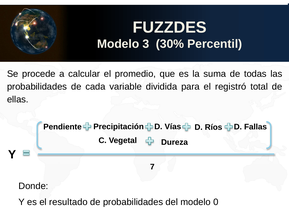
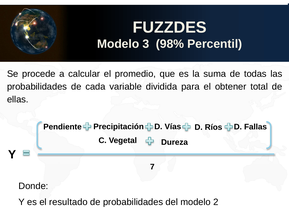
30%: 30% -> 98% (170, 44)
registró: registró -> obtener (231, 87)
0: 0 -> 2 (216, 202)
